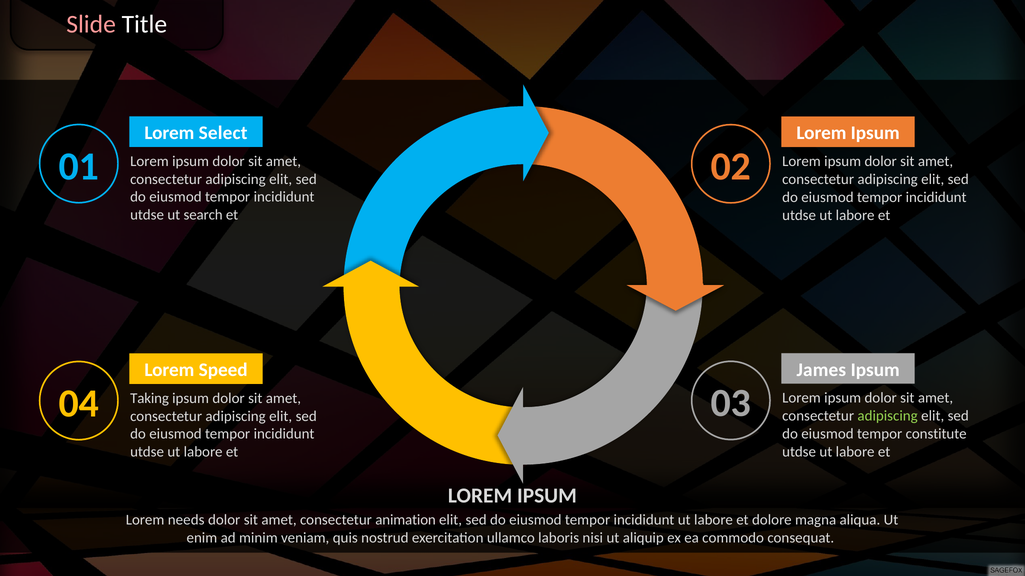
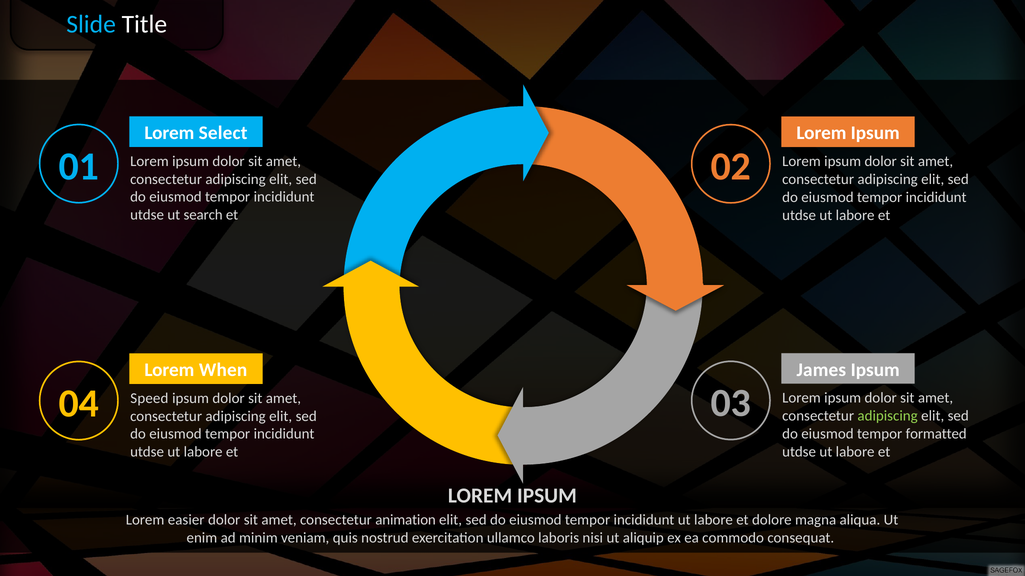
Slide colour: pink -> light blue (91, 24)
Speed: Speed -> When (223, 370)
Taking: Taking -> Speed (149, 399)
constitute: constitute -> formatted (936, 434)
needs: needs -> easier (186, 520)
